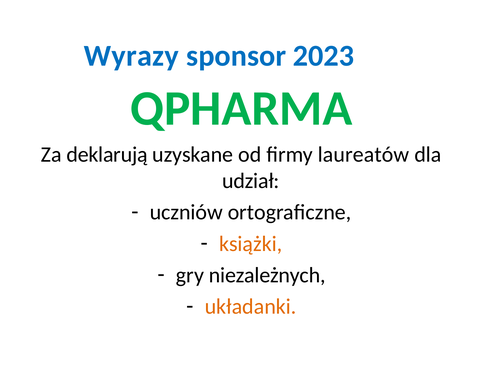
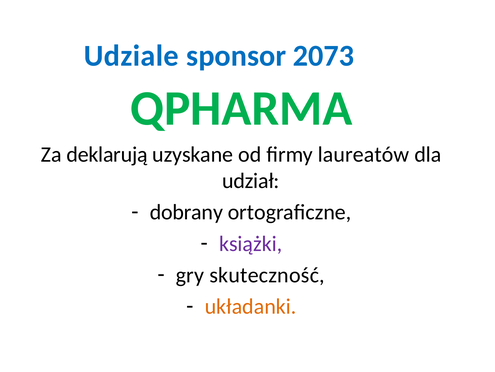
Wyrazy: Wyrazy -> Udziale (131, 56)
2023: 2023 -> 2073 (324, 56)
uczniów: uczniów -> dobrany (186, 212)
książki colour: orange -> purple (251, 243)
niezależnych: niezależnych -> skuteczność (267, 275)
